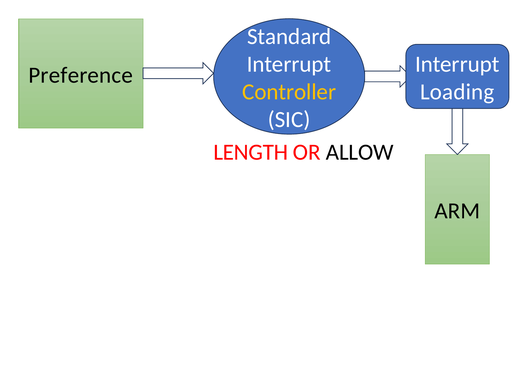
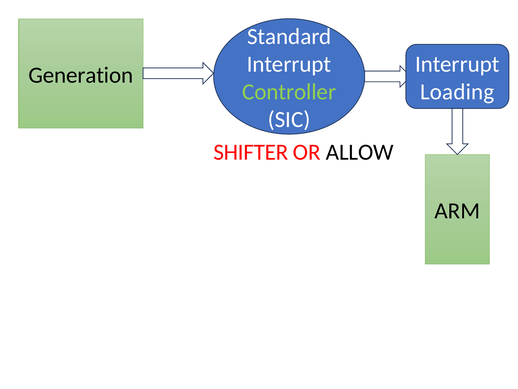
Preference: Preference -> Generation (81, 75)
Controller colour: yellow -> light green (289, 92)
LENGTH: LENGTH -> SHIFTER (251, 152)
